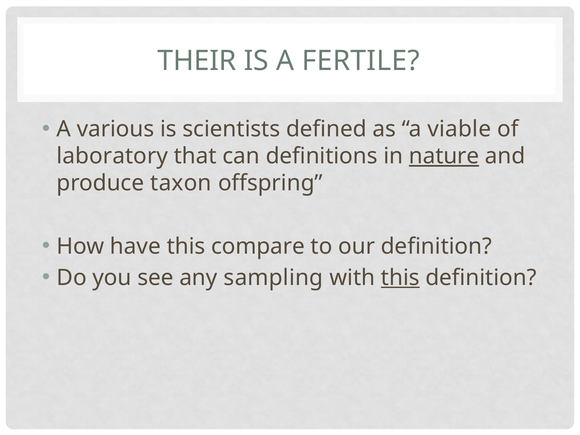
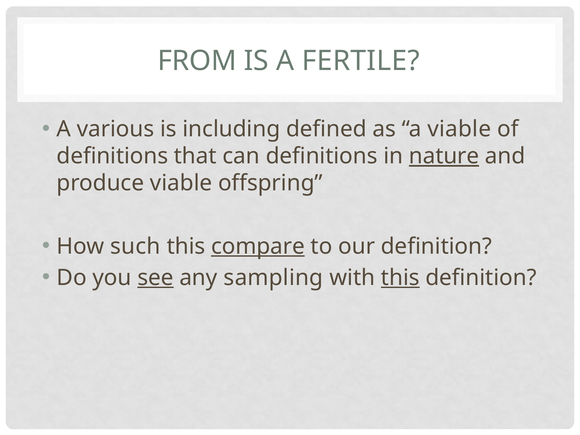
THEIR: THEIR -> FROM (197, 61)
scientists: scientists -> including (231, 129)
laboratory: laboratory -> definitions (112, 156)
produce taxon: taxon -> viable (181, 183)
have: have -> such (135, 246)
compare underline: none -> present (258, 246)
see underline: none -> present (155, 278)
